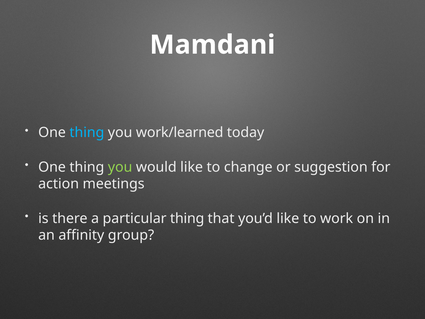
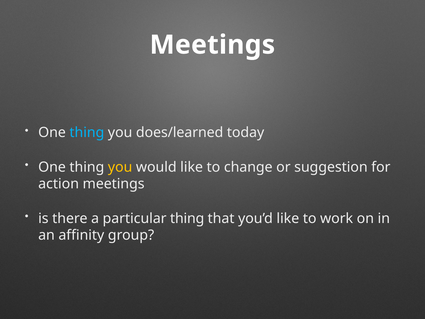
Mamdani: Mamdani -> Meetings (212, 45)
work/learned: work/learned -> does/learned (180, 133)
you colour: light green -> yellow (120, 167)
